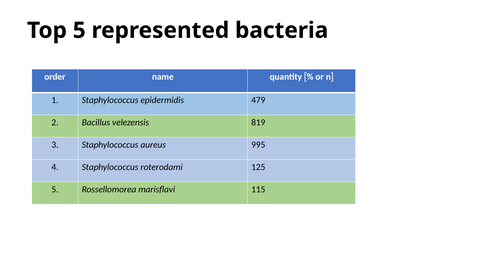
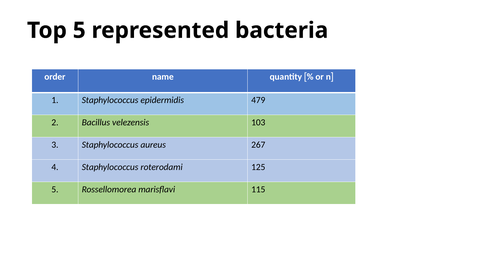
819: 819 -> 103 (258, 123)
995: 995 -> 267 (258, 145)
